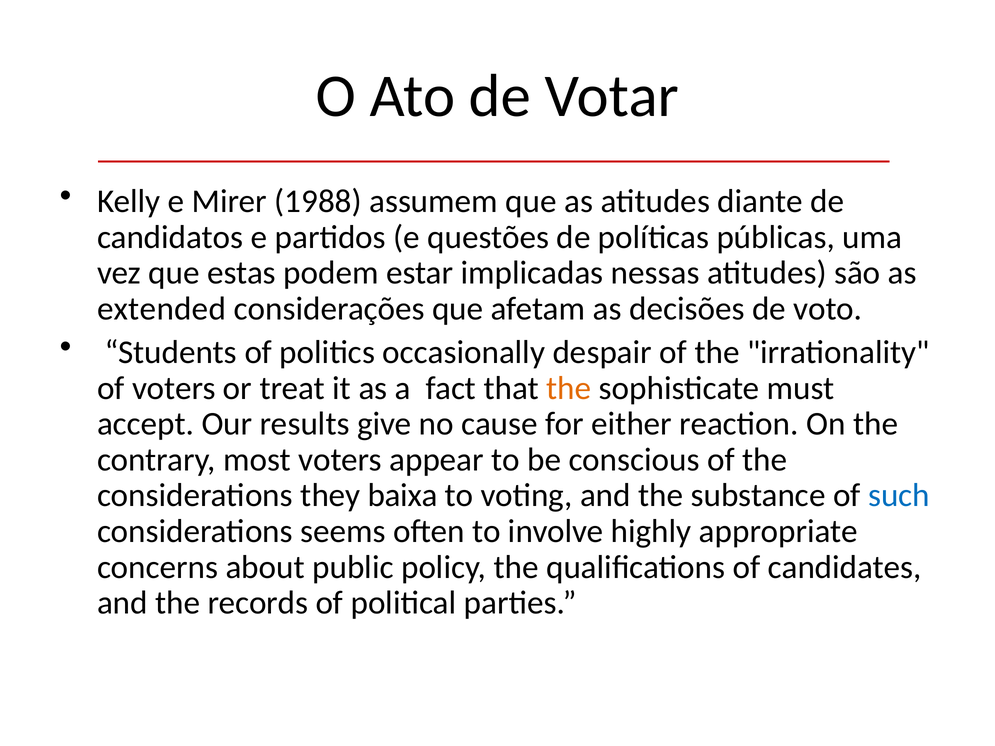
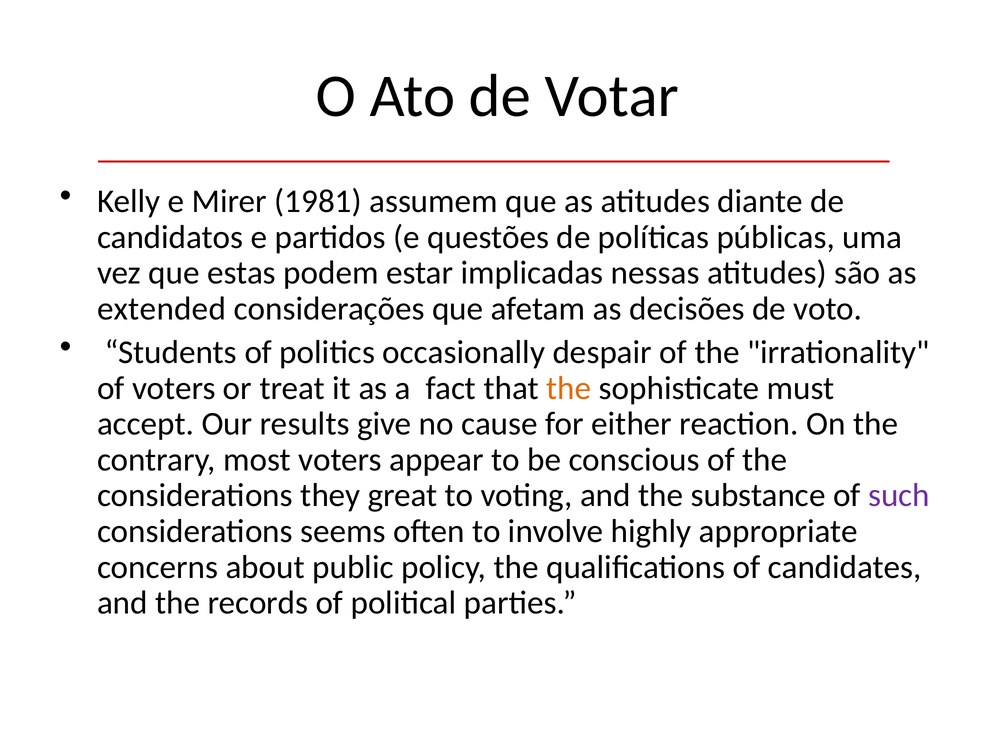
1988: 1988 -> 1981 (318, 201)
baixa: baixa -> great (403, 496)
such colour: blue -> purple (899, 496)
